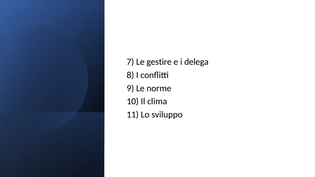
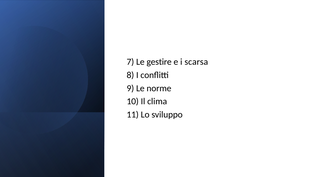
delega: delega -> scarsa (196, 62)
